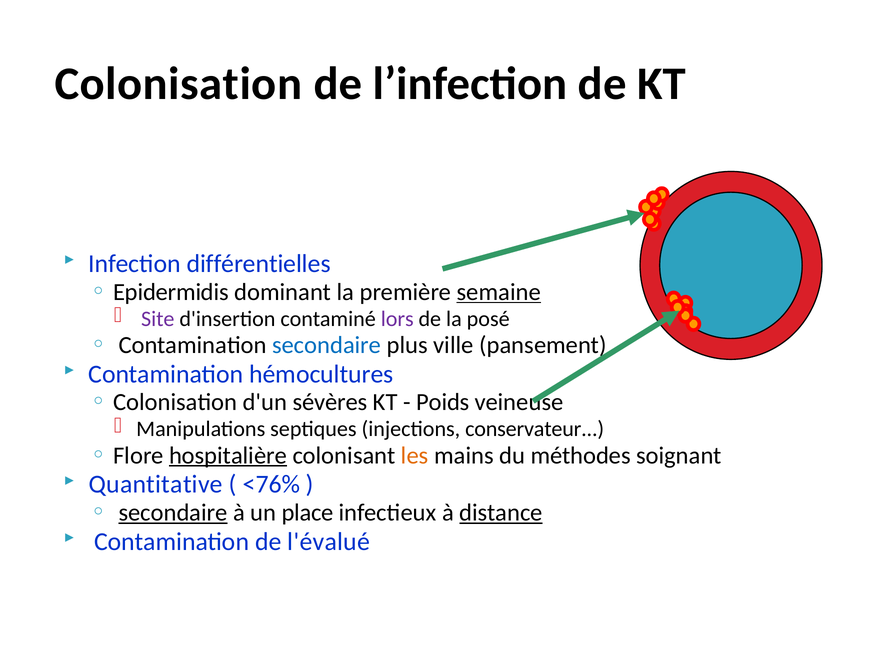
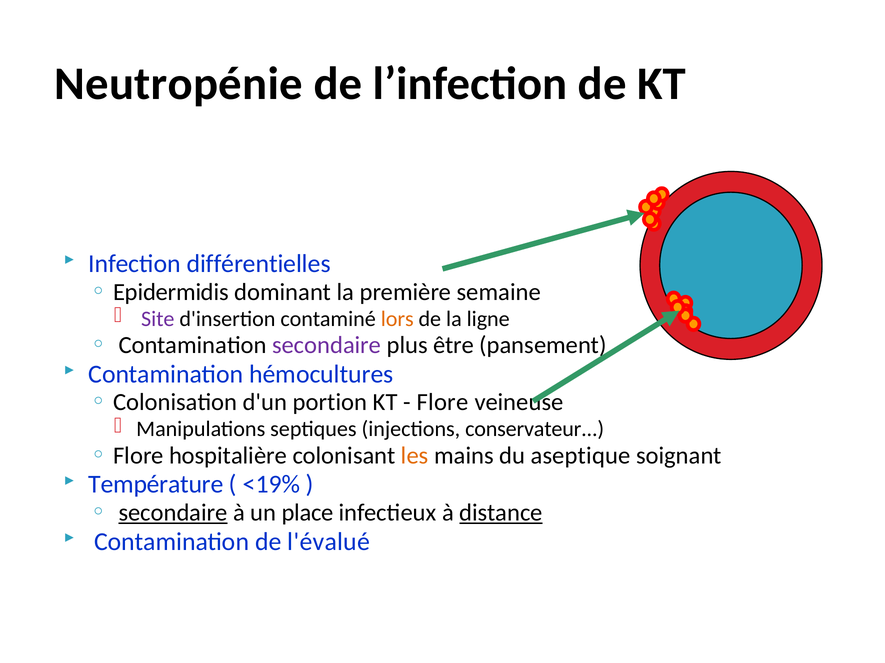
Colonisation: Colonisation -> Neutropénie (179, 84)
semaine underline: present -> none (499, 292)
lors colour: purple -> orange (397, 319)
posé: posé -> ligne (488, 319)
secondaire colour: blue -> purple (327, 345)
ville: ville -> être (454, 345)
sévères: sévères -> portion (330, 403)
Poids: Poids -> Flore (443, 403)
hospitalière underline: present -> none (228, 456)
méthodes: méthodes -> aseptique (581, 456)
Quantitative: Quantitative -> Température (156, 485)
<76%: <76% -> <19% (271, 485)
